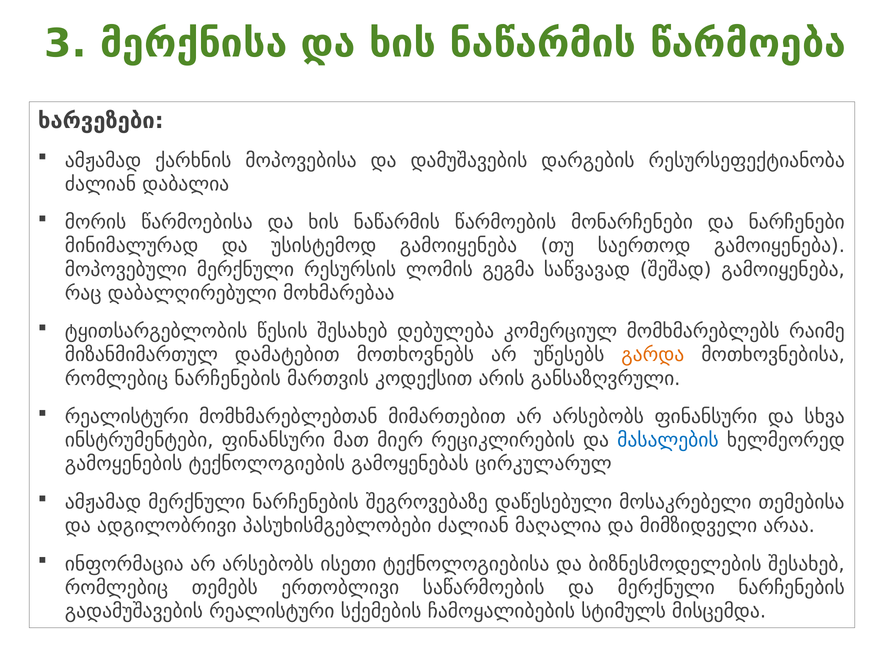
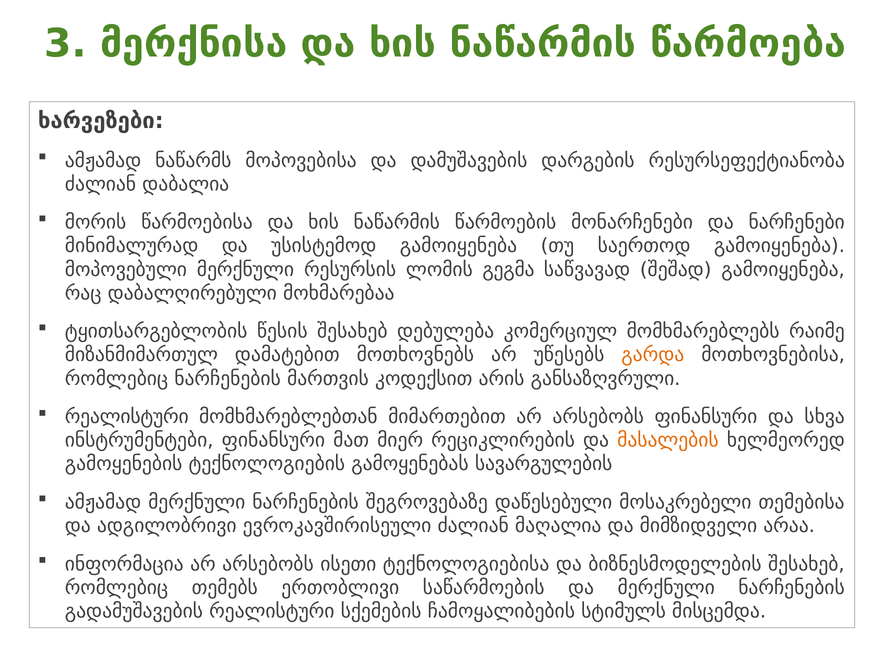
ქარხნის: ქარხნის -> ნაწარმს (193, 161)
მასალების colour: blue -> orange (668, 440)
ცირკულარულ: ცირკულარულ -> სავარგულების (544, 464)
პასუხისმგებლობები: პასუხისმგებლობები -> ევროკავშირისეული (337, 526)
